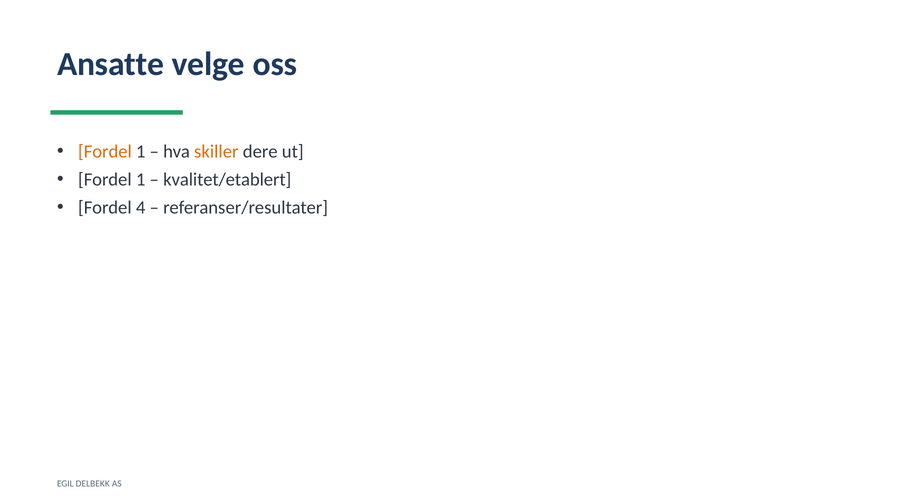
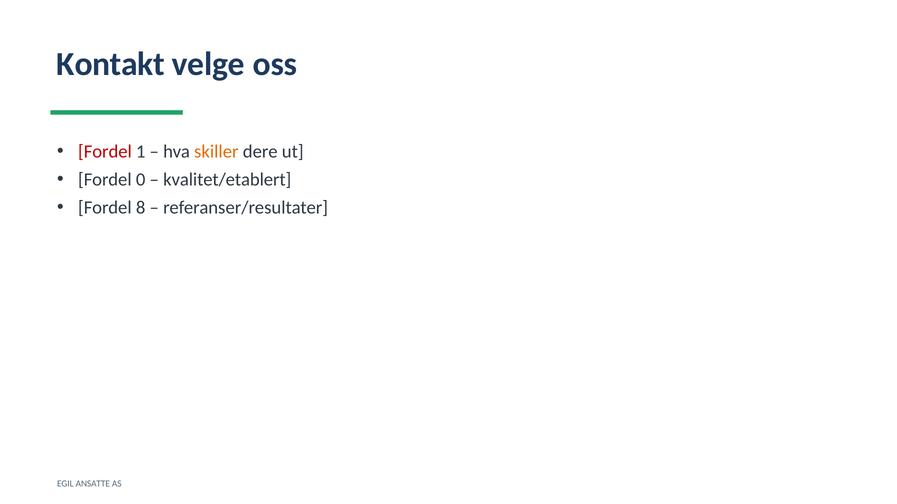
Ansatte: Ansatte -> Kontakt (111, 64)
Fordel colour: orange -> red (105, 152)
1: 1 -> 0 (141, 180)
4: 4 -> 8 (141, 208)
DELBEKK: DELBEKK -> ANSATTE (93, 484)
